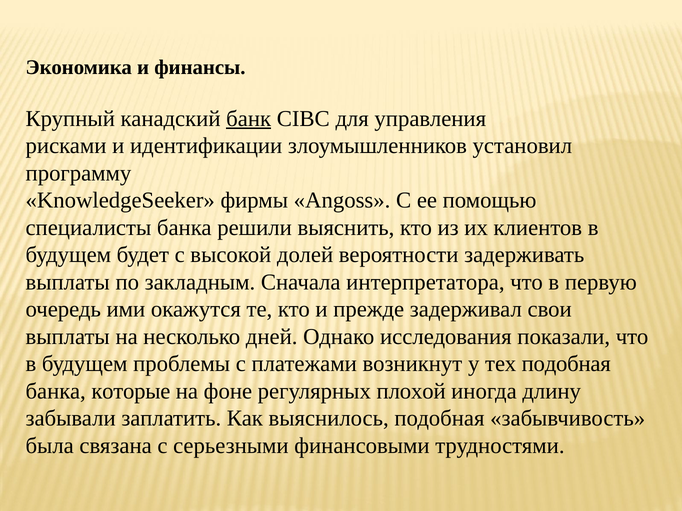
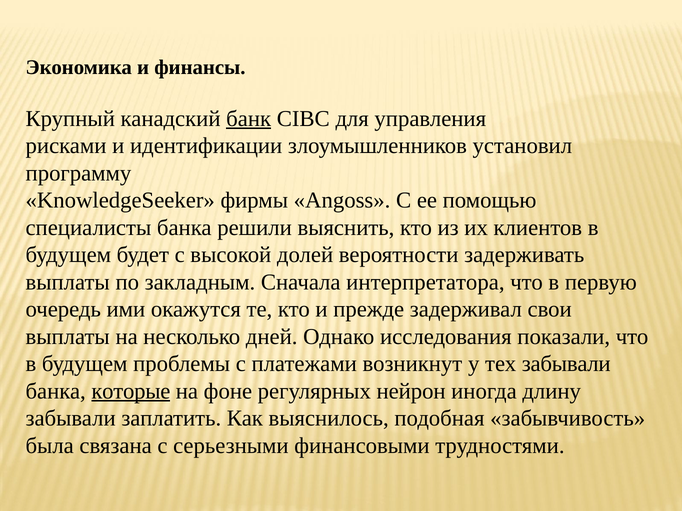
тех подобная: подобная -> забывали (566, 364)
которые underline: none -> present (131, 391)
плохой: плохой -> нейрон (411, 391)
